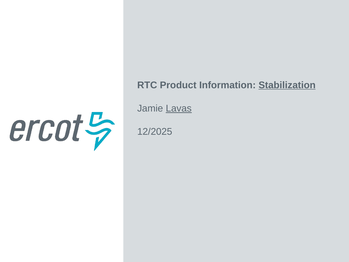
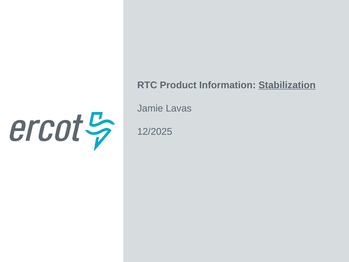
Lavas underline: present -> none (179, 108)
